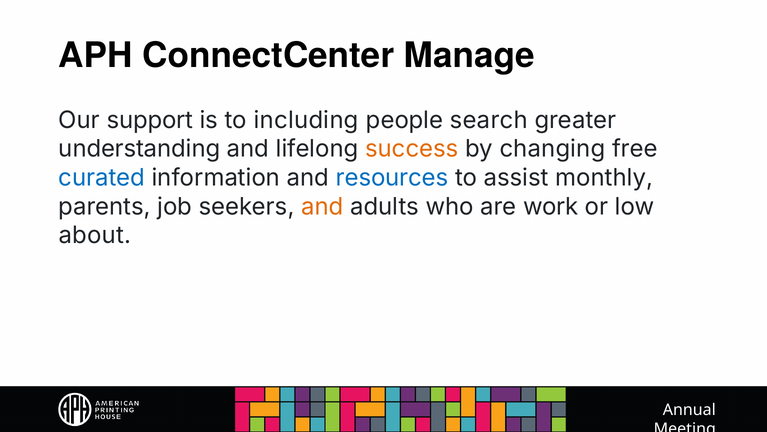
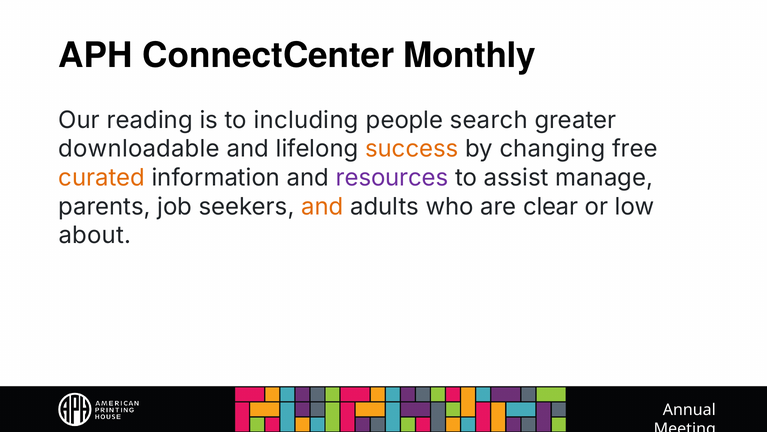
Manage: Manage -> Monthly (470, 56)
support: support -> reading (150, 120)
understanding: understanding -> downloadable (139, 149)
curated colour: blue -> orange (102, 178)
resources colour: blue -> purple (392, 178)
monthly: monthly -> manage (604, 178)
work: work -> clear (551, 206)
